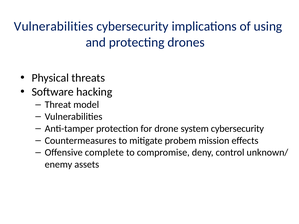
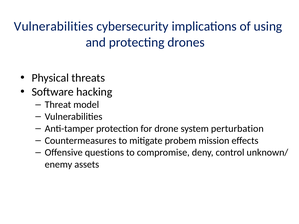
system cybersecurity: cybersecurity -> perturbation (237, 129)
complete: complete -> questions (104, 153)
